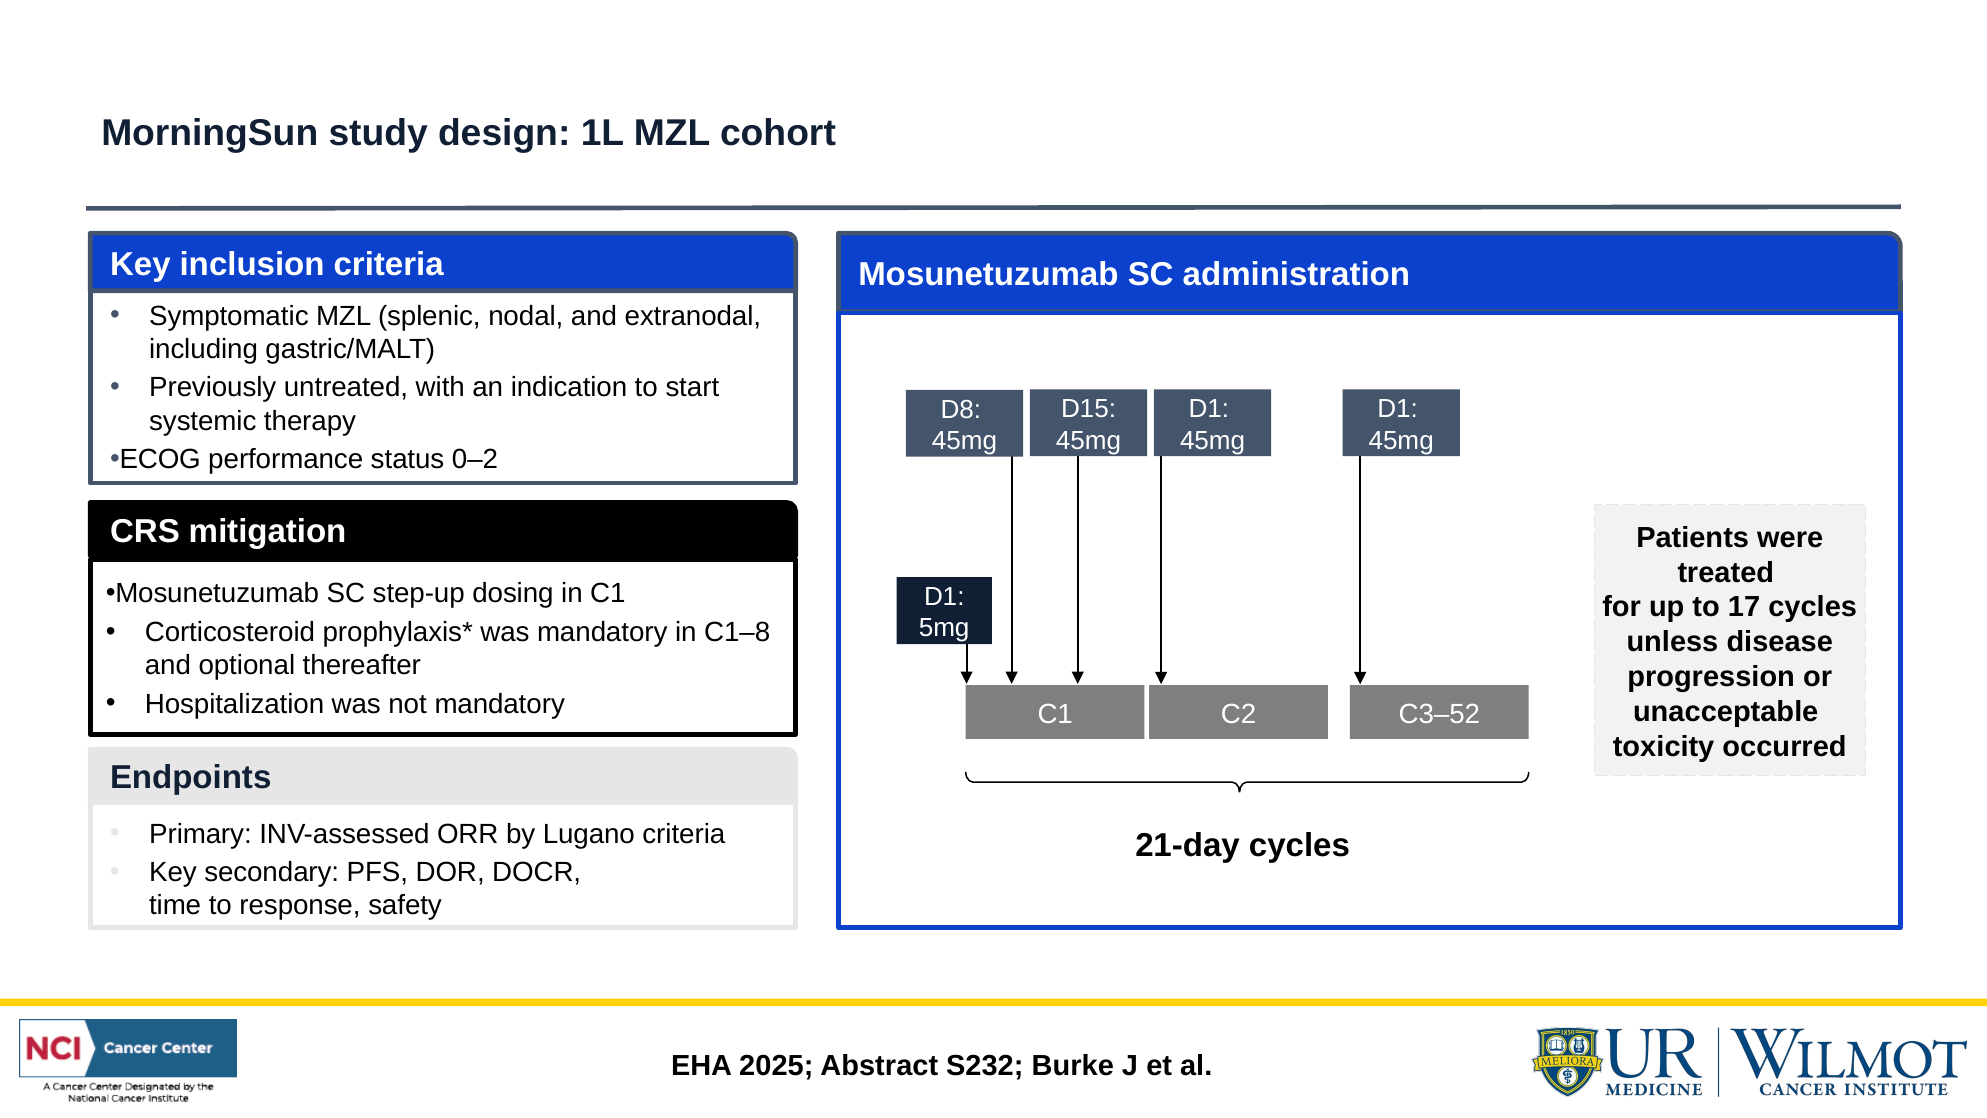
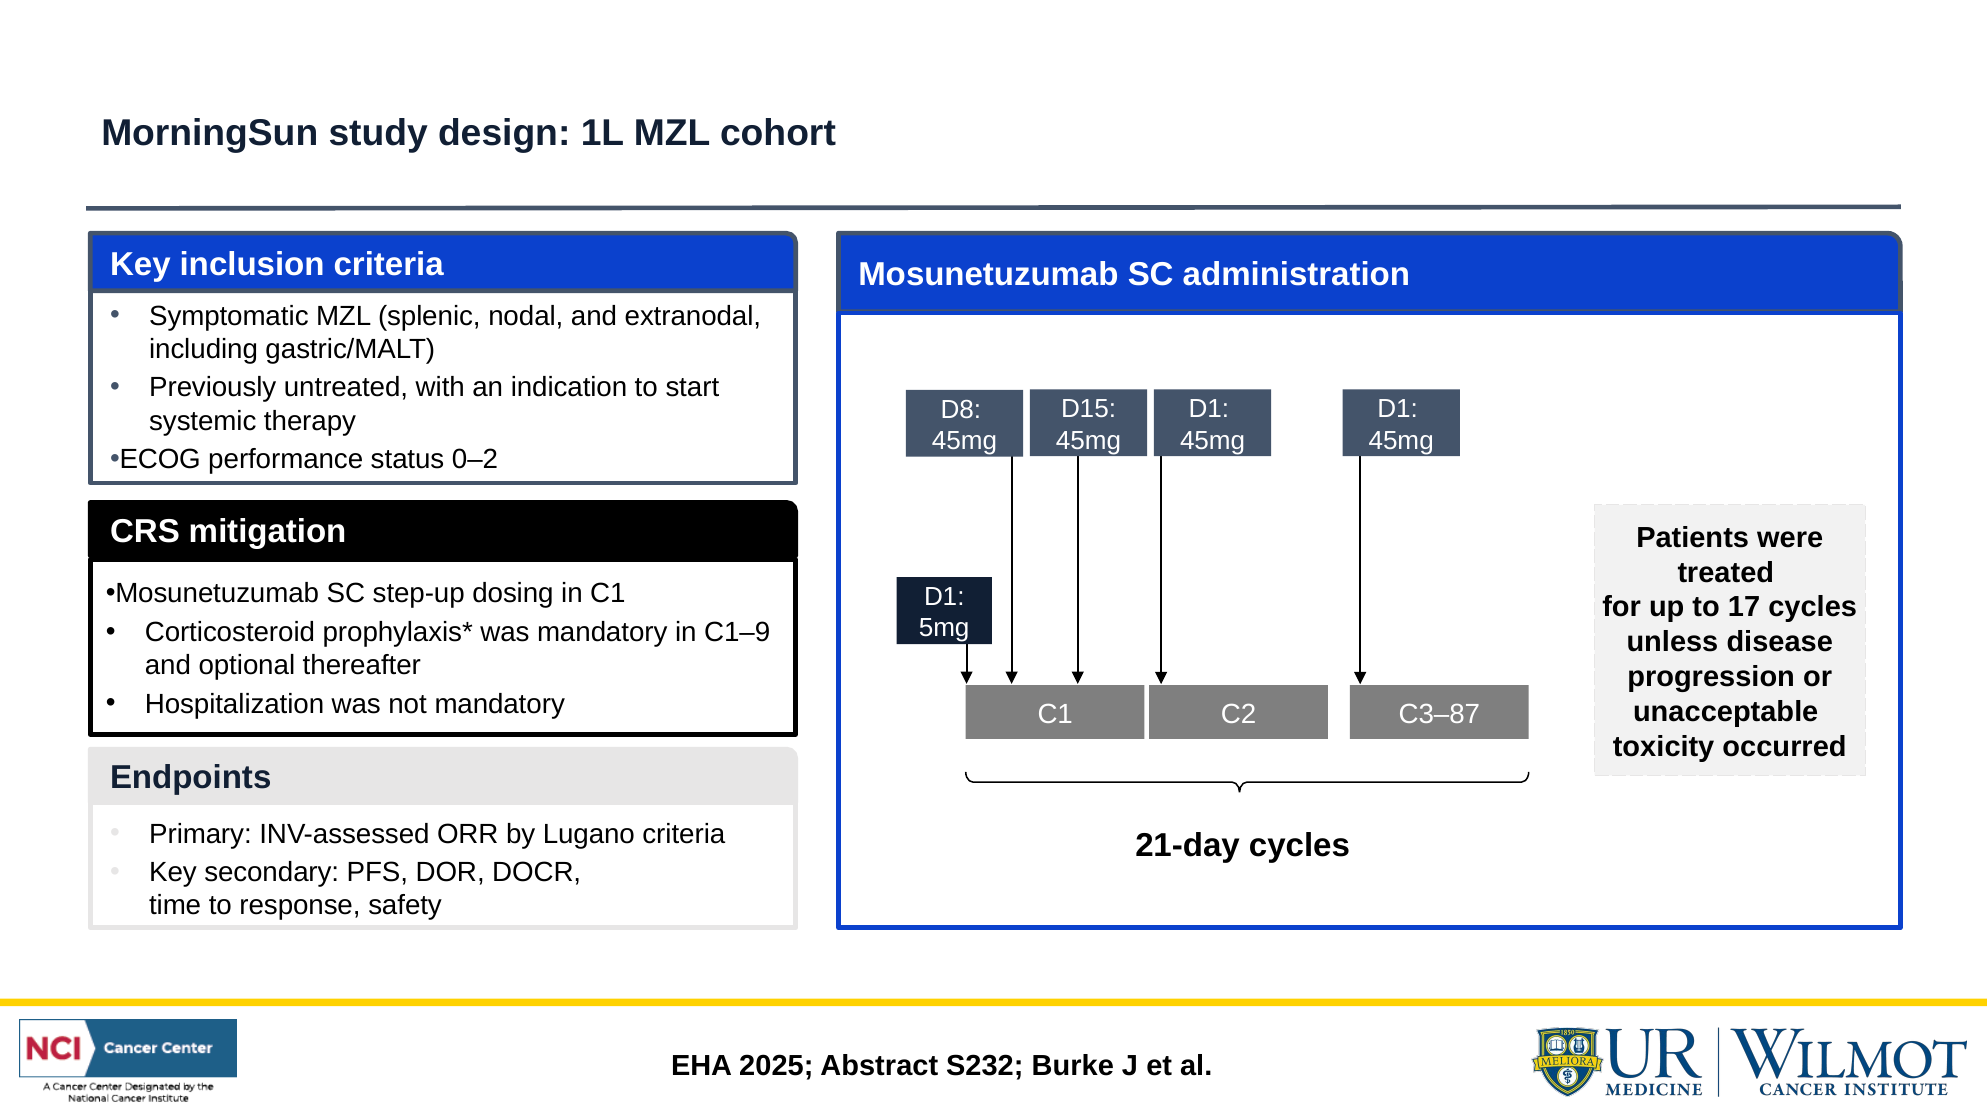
C1–8: C1–8 -> C1–9 (737, 632)
C3‒52: C3‒52 -> C3‒87 (1439, 714)
